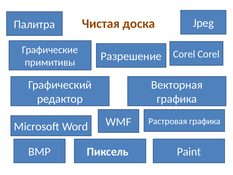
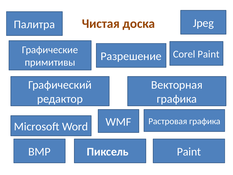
Соrеl Соrеl: Соrеl -> Раint (209, 54)
